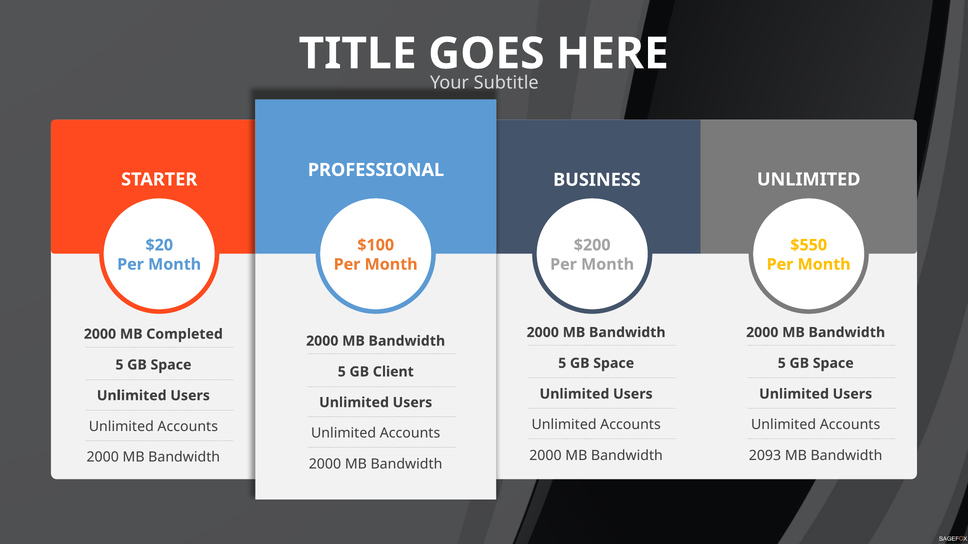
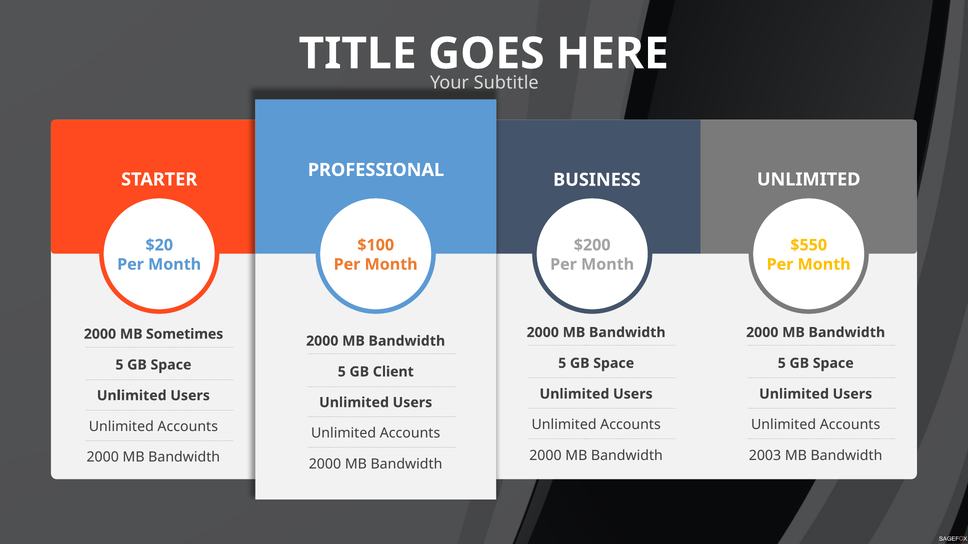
Completed: Completed -> Sometimes (185, 334)
2093: 2093 -> 2003 (765, 456)
